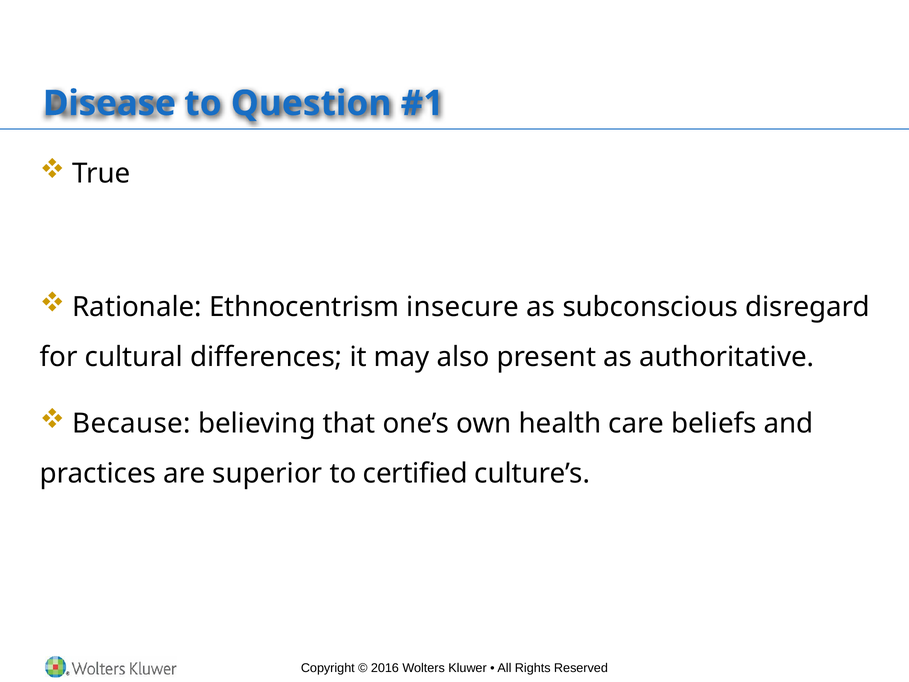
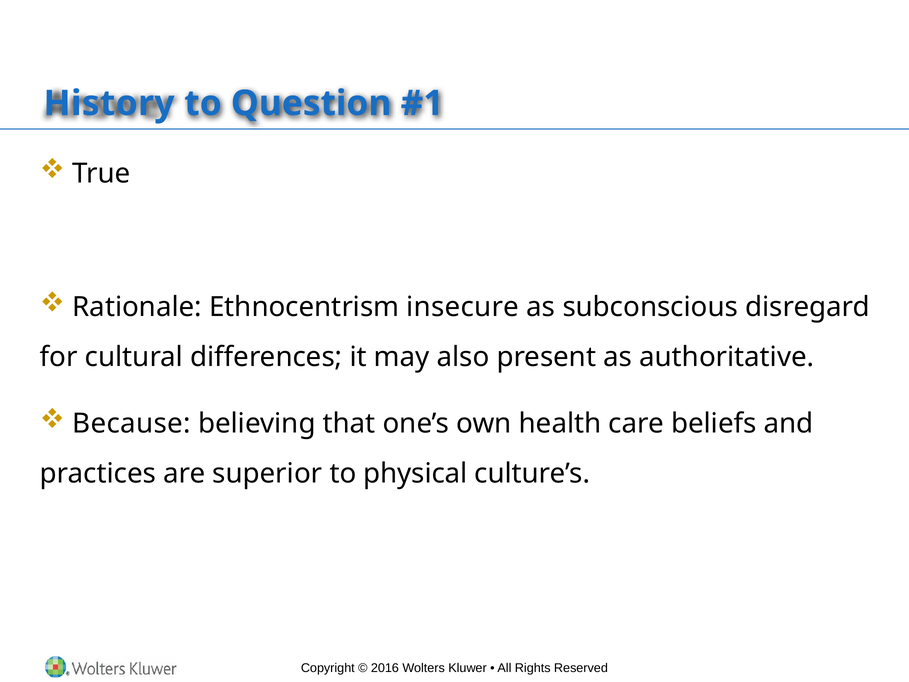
Disease: Disease -> History (109, 103)
certified: certified -> physical (415, 473)
